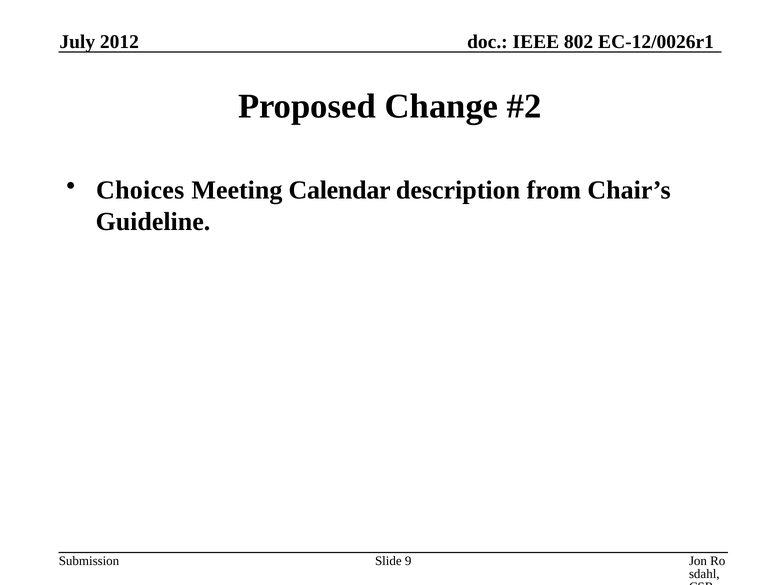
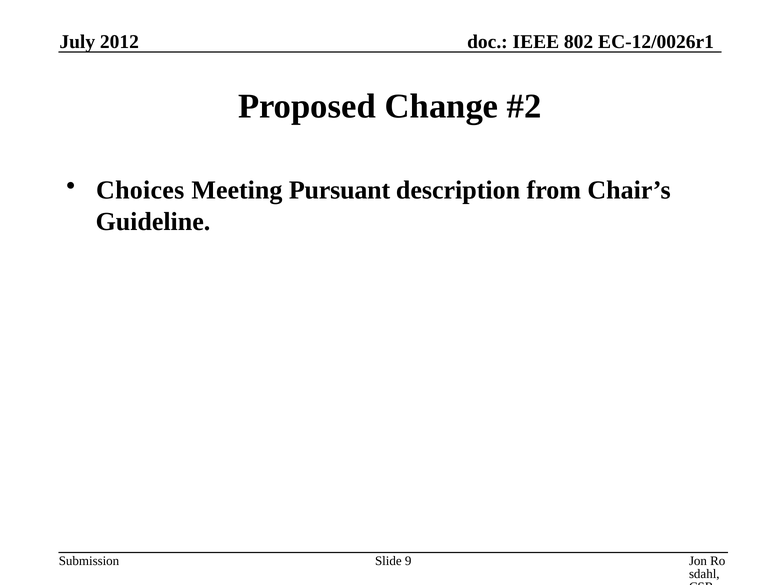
Calendar: Calendar -> Pursuant (340, 190)
